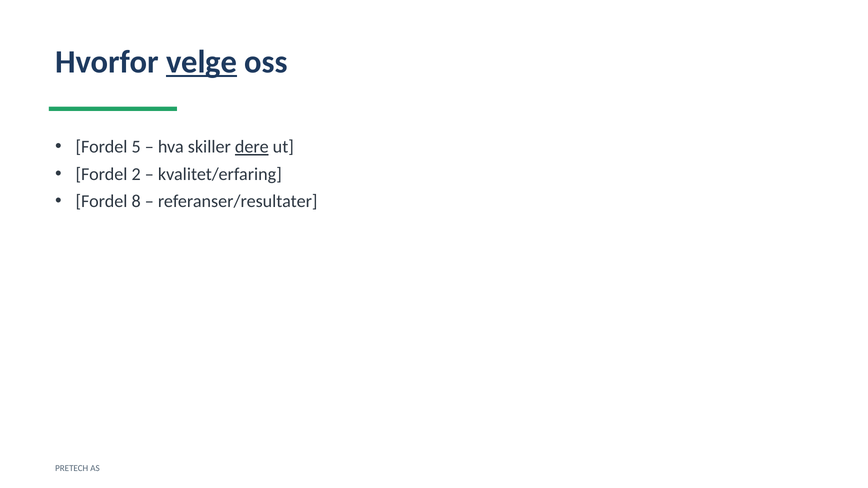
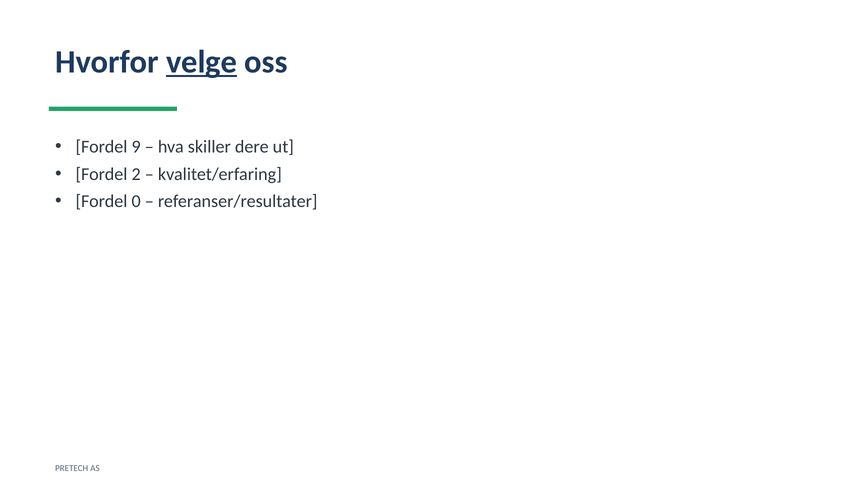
5: 5 -> 9 (136, 147)
dere underline: present -> none (252, 147)
8: 8 -> 0 (136, 201)
